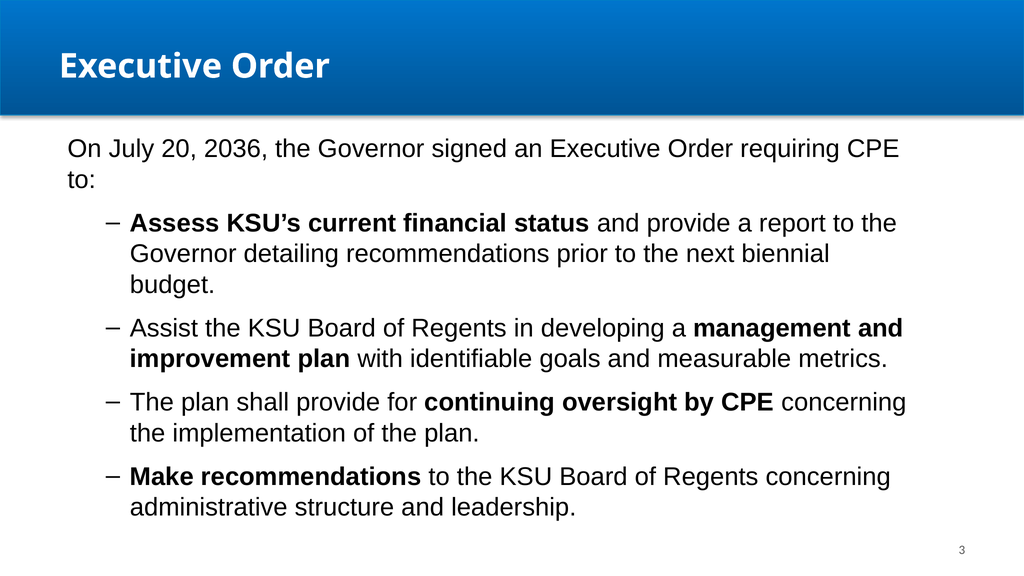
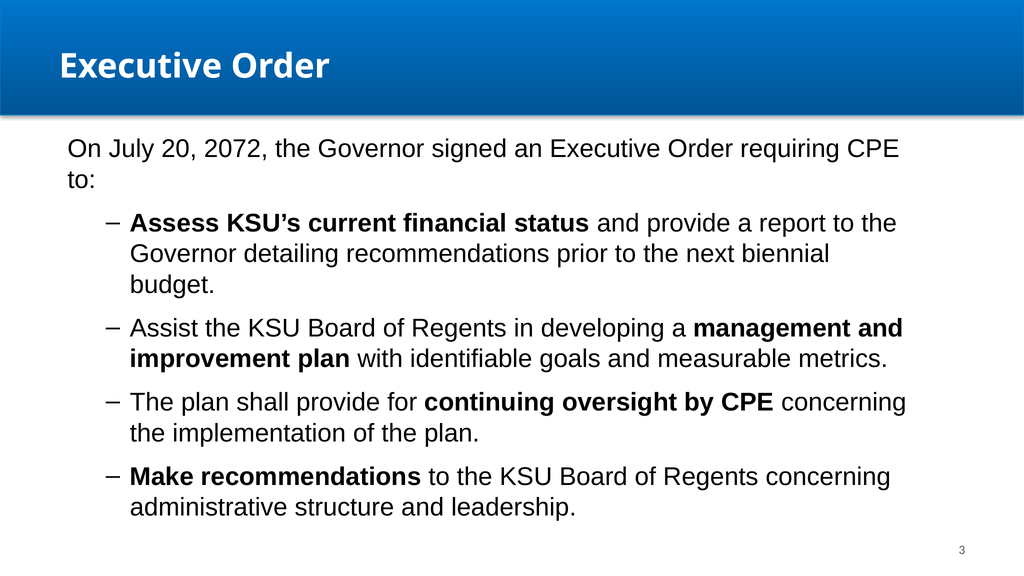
2036: 2036 -> 2072 (236, 149)
